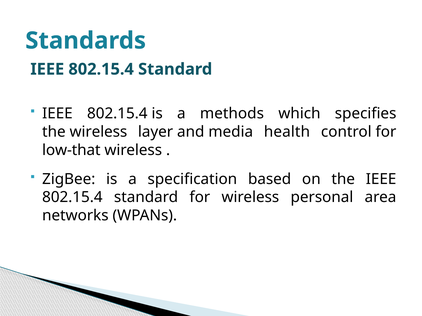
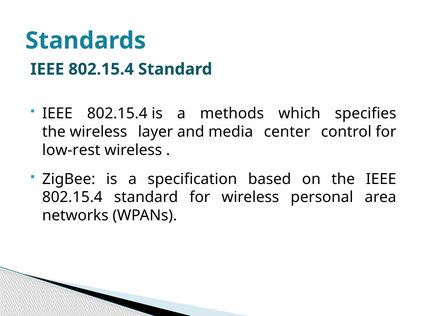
health: health -> center (287, 132)
low-that: low-that -> low-rest (71, 150)
